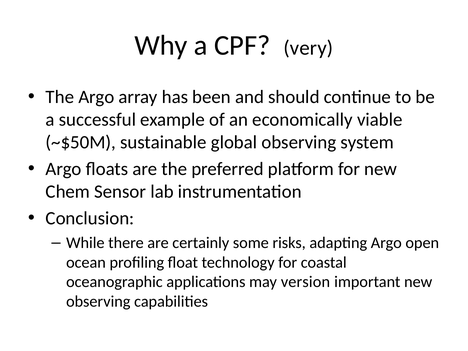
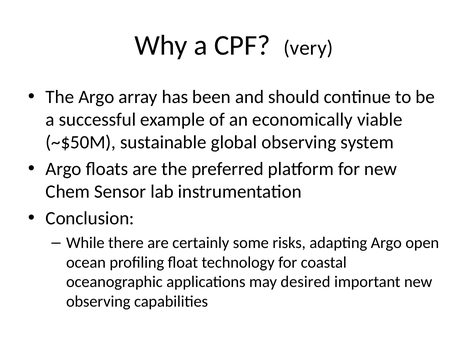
version: version -> desired (305, 282)
